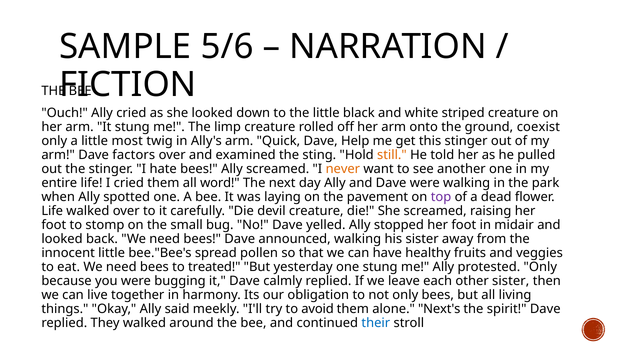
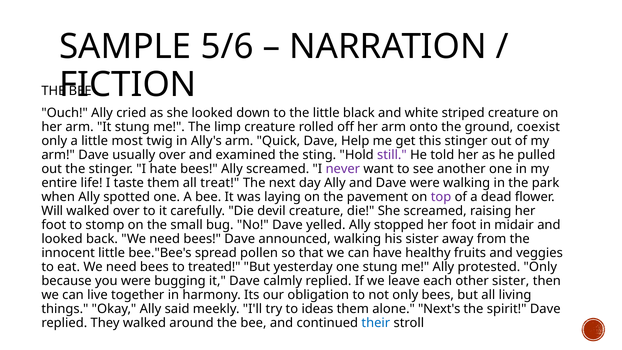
factors: factors -> usually (134, 155)
still colour: orange -> purple (392, 155)
never colour: orange -> purple (343, 169)
I cried: cried -> taste (129, 183)
word: word -> treat (220, 183)
Life: Life -> Will (52, 211)
avoid: avoid -> ideas (317, 309)
